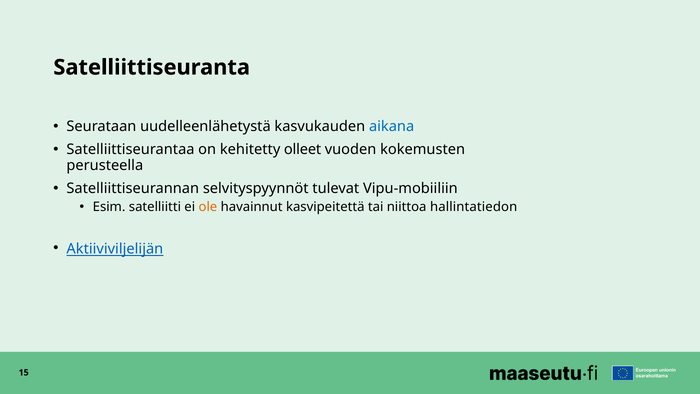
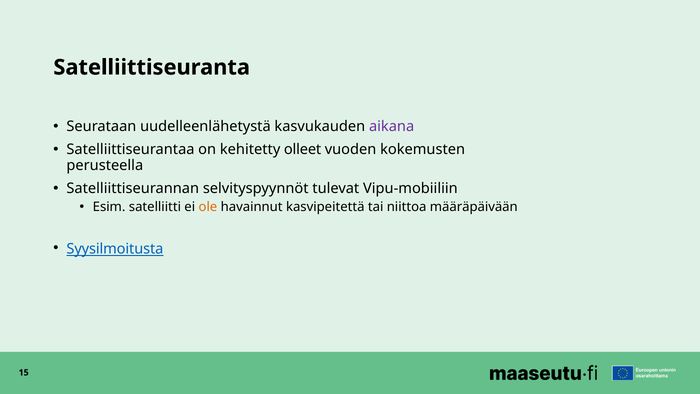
aikana colour: blue -> purple (392, 126)
hallintatiedon: hallintatiedon -> määräpäivään (474, 207)
Aktiiviviljelijän: Aktiiviviljelijän -> Syysilmoitusta (115, 249)
